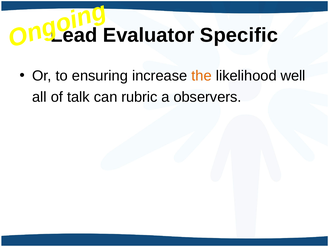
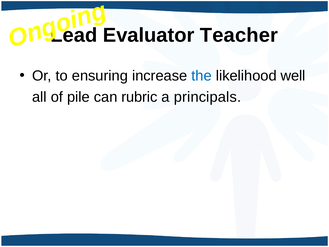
Specific: Specific -> Teacher (239, 35)
the colour: orange -> blue (202, 76)
talk: talk -> pile (78, 97)
observers: observers -> principals (207, 97)
